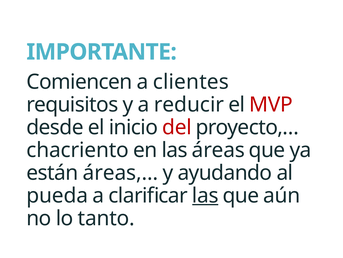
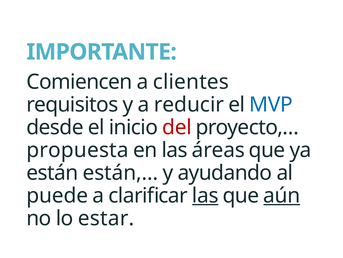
MVP colour: red -> blue (271, 104)
chacriento: chacriento -> propuesta (77, 150)
áreas,…: áreas,… -> están,… (120, 172)
pueda: pueda -> puede (57, 195)
aún underline: none -> present (282, 195)
tanto: tanto -> estar (106, 218)
